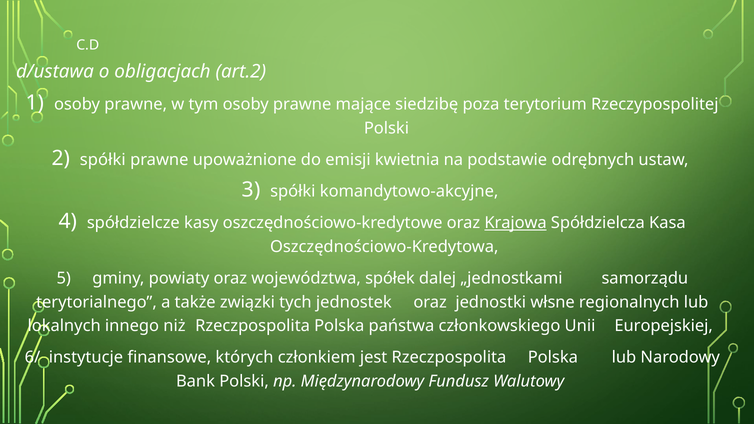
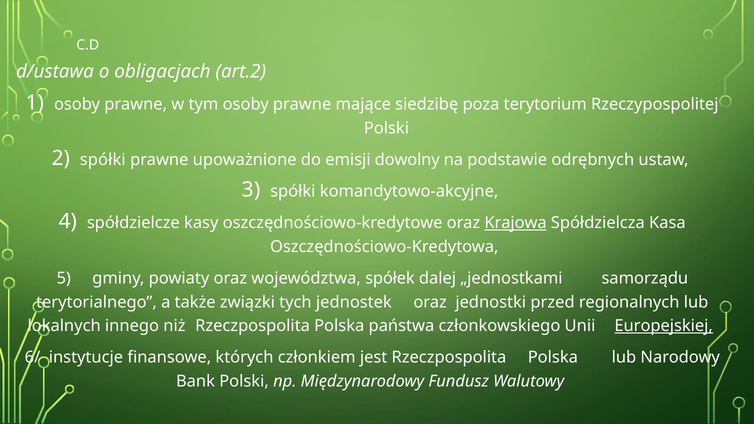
kwietnia: kwietnia -> dowolny (407, 160)
włsne: włsne -> przed (553, 302)
Europejskiej underline: none -> present (664, 326)
